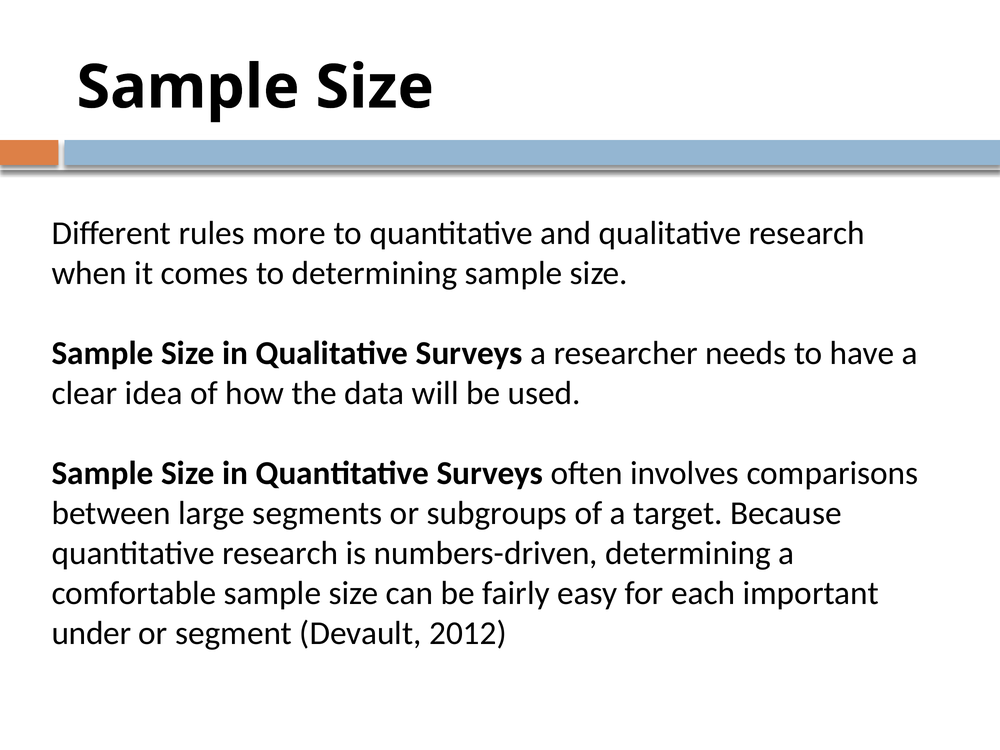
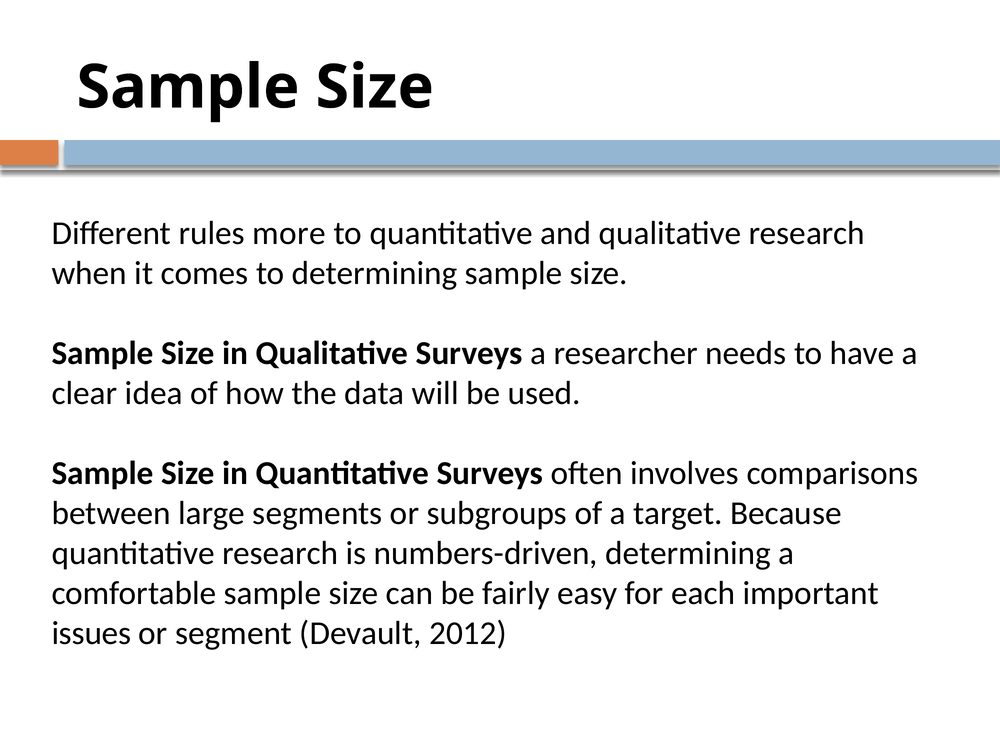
under: under -> issues (91, 633)
